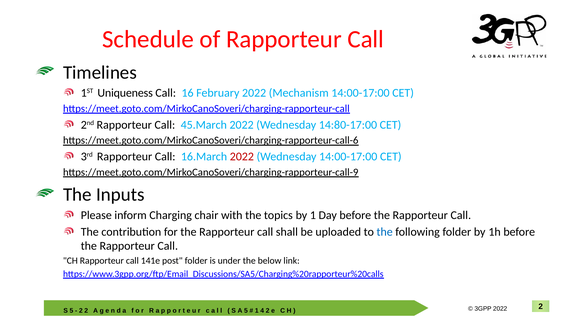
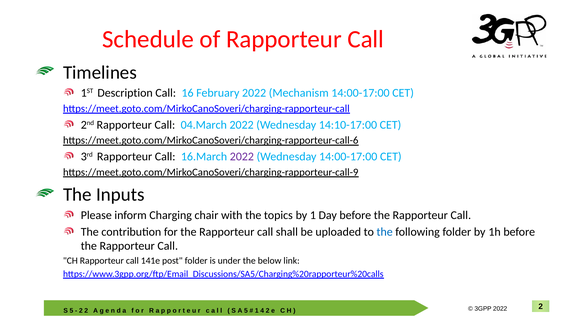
Uniqueness: Uniqueness -> Description (125, 93)
45.March: 45.March -> 04.March (204, 125)
14:80-17:00: 14:80-17:00 -> 14:10-17:00 (348, 125)
2022 colour: red -> purple (242, 156)
